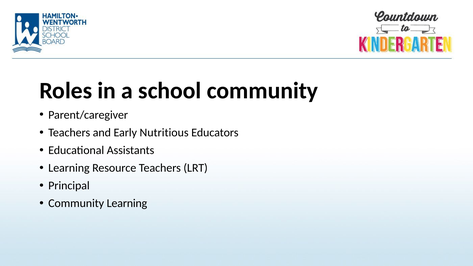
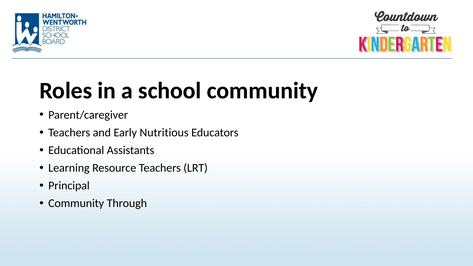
Community Learning: Learning -> Through (127, 203)
